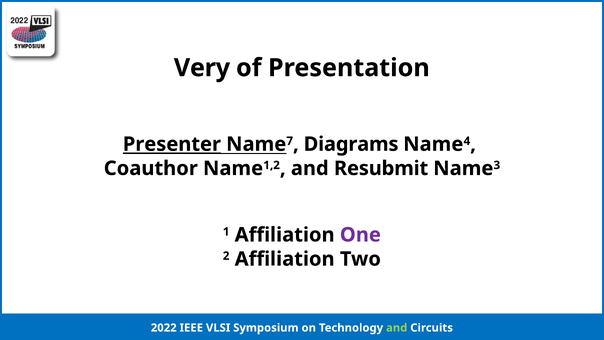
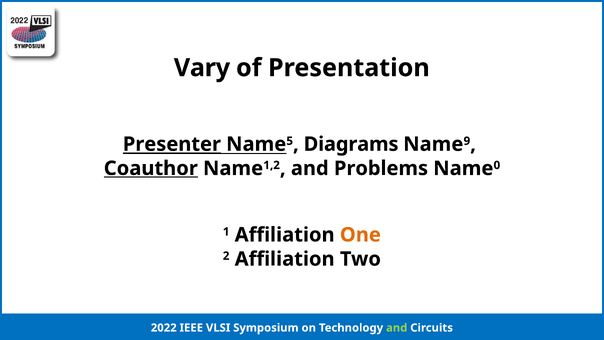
Very: Very -> Vary (202, 68)
7: 7 -> 5 (290, 141)
4: 4 -> 9 (467, 141)
Coauthor underline: none -> present (151, 168)
Resubmit: Resubmit -> Problems (381, 168)
3: 3 -> 0 (497, 165)
One colour: purple -> orange (360, 235)
